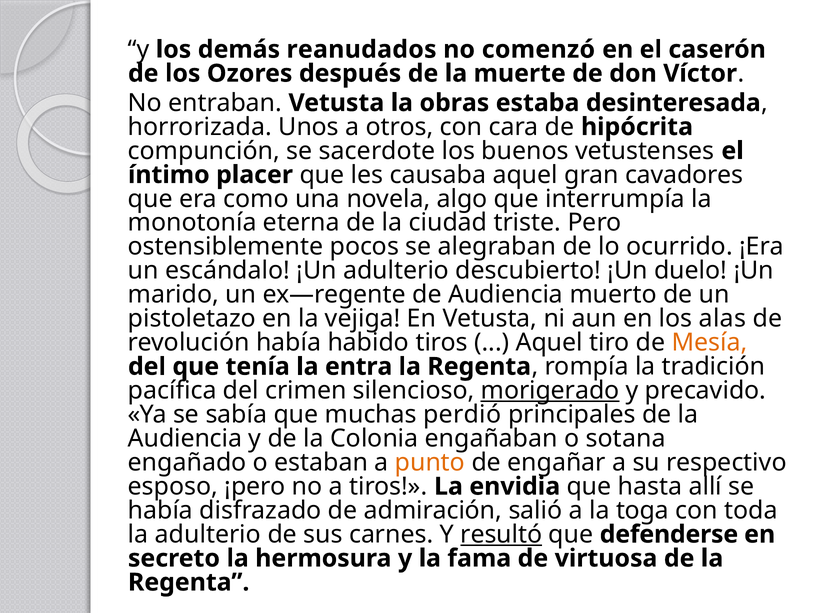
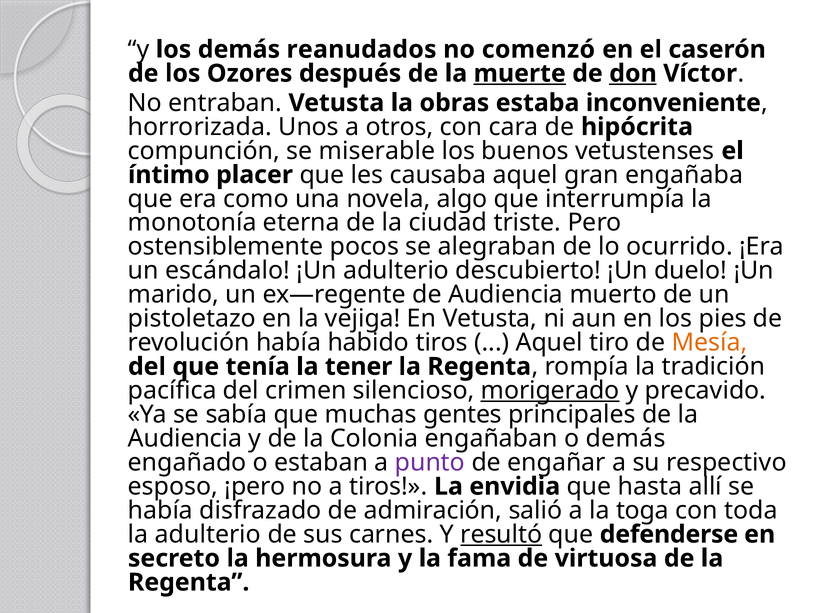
muerte underline: none -> present (520, 73)
don underline: none -> present (633, 73)
desinteresada: desinteresada -> inconveniente (673, 103)
sacerdote: sacerdote -> miserable (377, 151)
cavadores: cavadores -> engañaba (684, 175)
alas: alas -> pies (723, 318)
entra: entra -> tener (359, 366)
perdió: perdió -> gentes (463, 414)
o sotana: sotana -> demás (626, 438)
punto colour: orange -> purple (430, 462)
